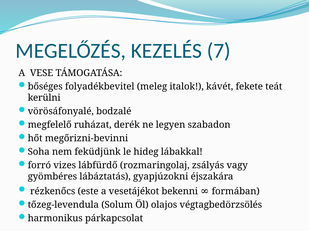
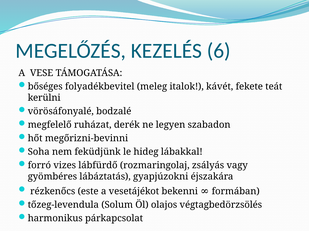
7: 7 -> 6 (219, 51)
